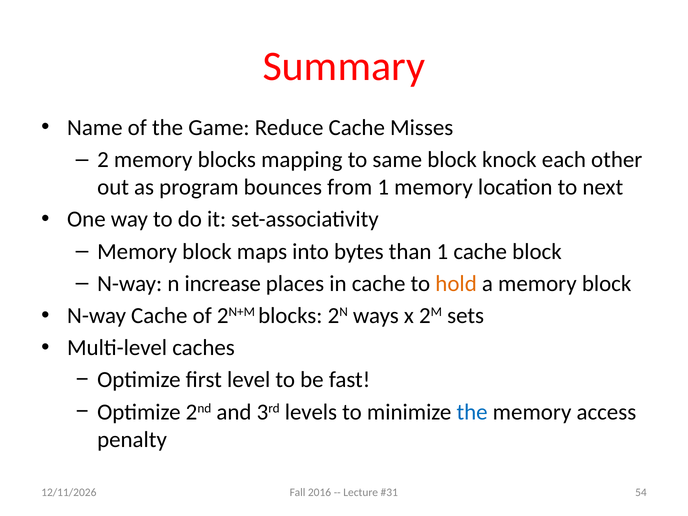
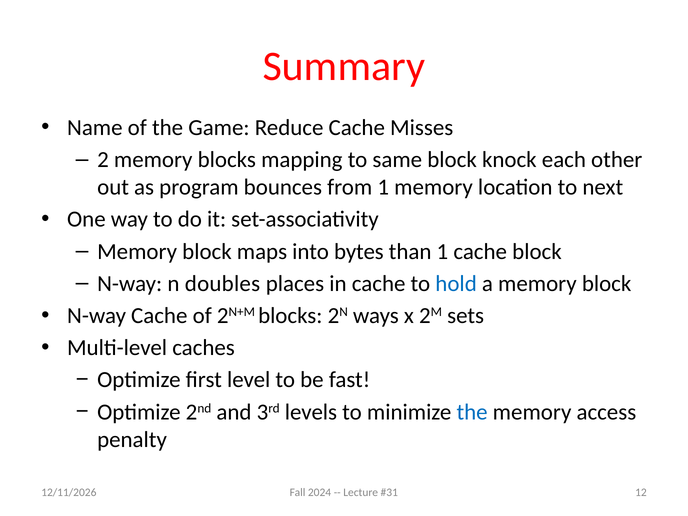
increase: increase -> doubles (222, 284)
hold colour: orange -> blue (456, 284)
2016: 2016 -> 2024 (320, 493)
54: 54 -> 12 (641, 493)
